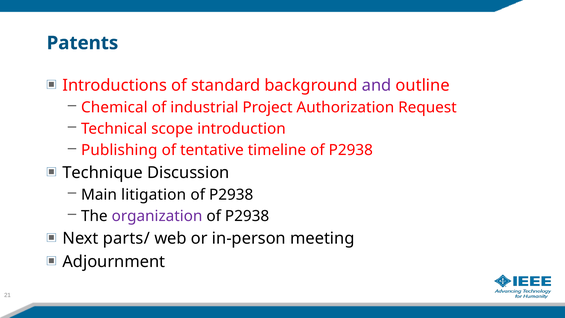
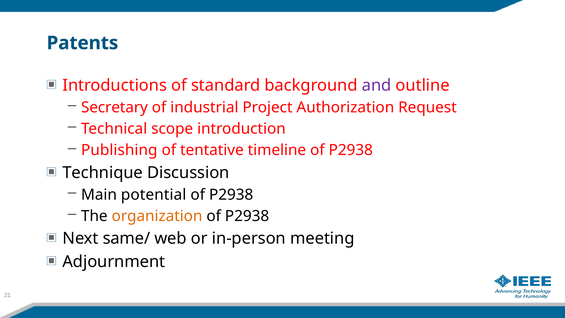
Chemical: Chemical -> Secretary (114, 107)
litigation: litigation -> potential (154, 195)
organization colour: purple -> orange (157, 216)
parts/: parts/ -> same/ (126, 238)
